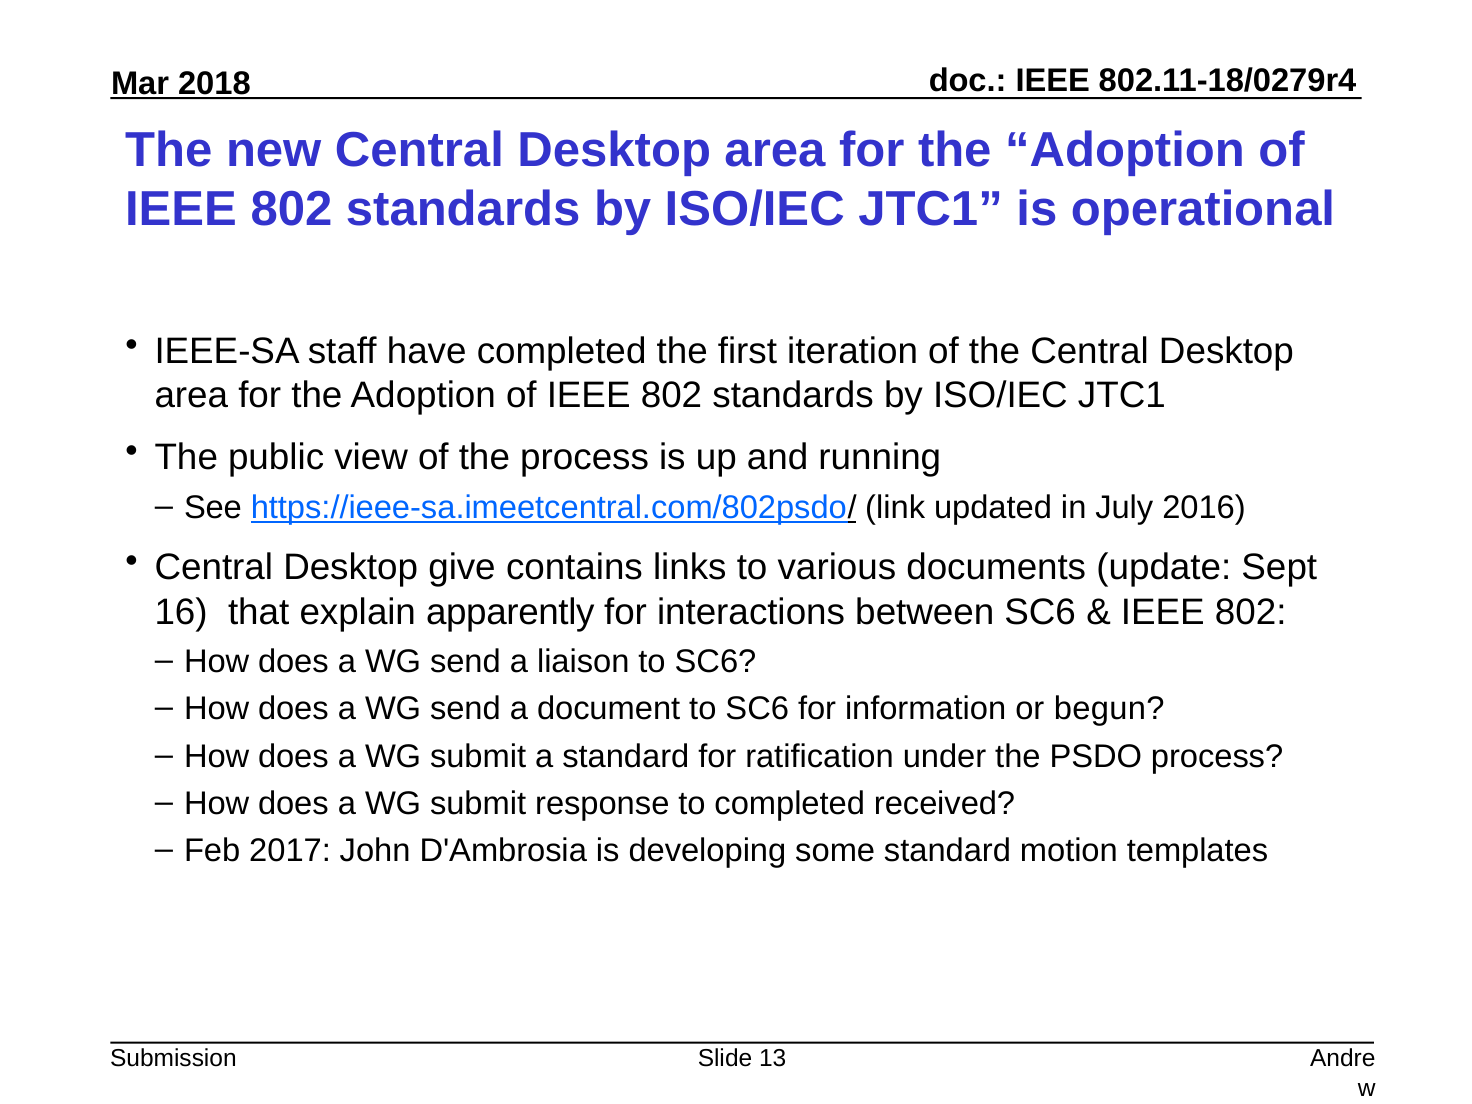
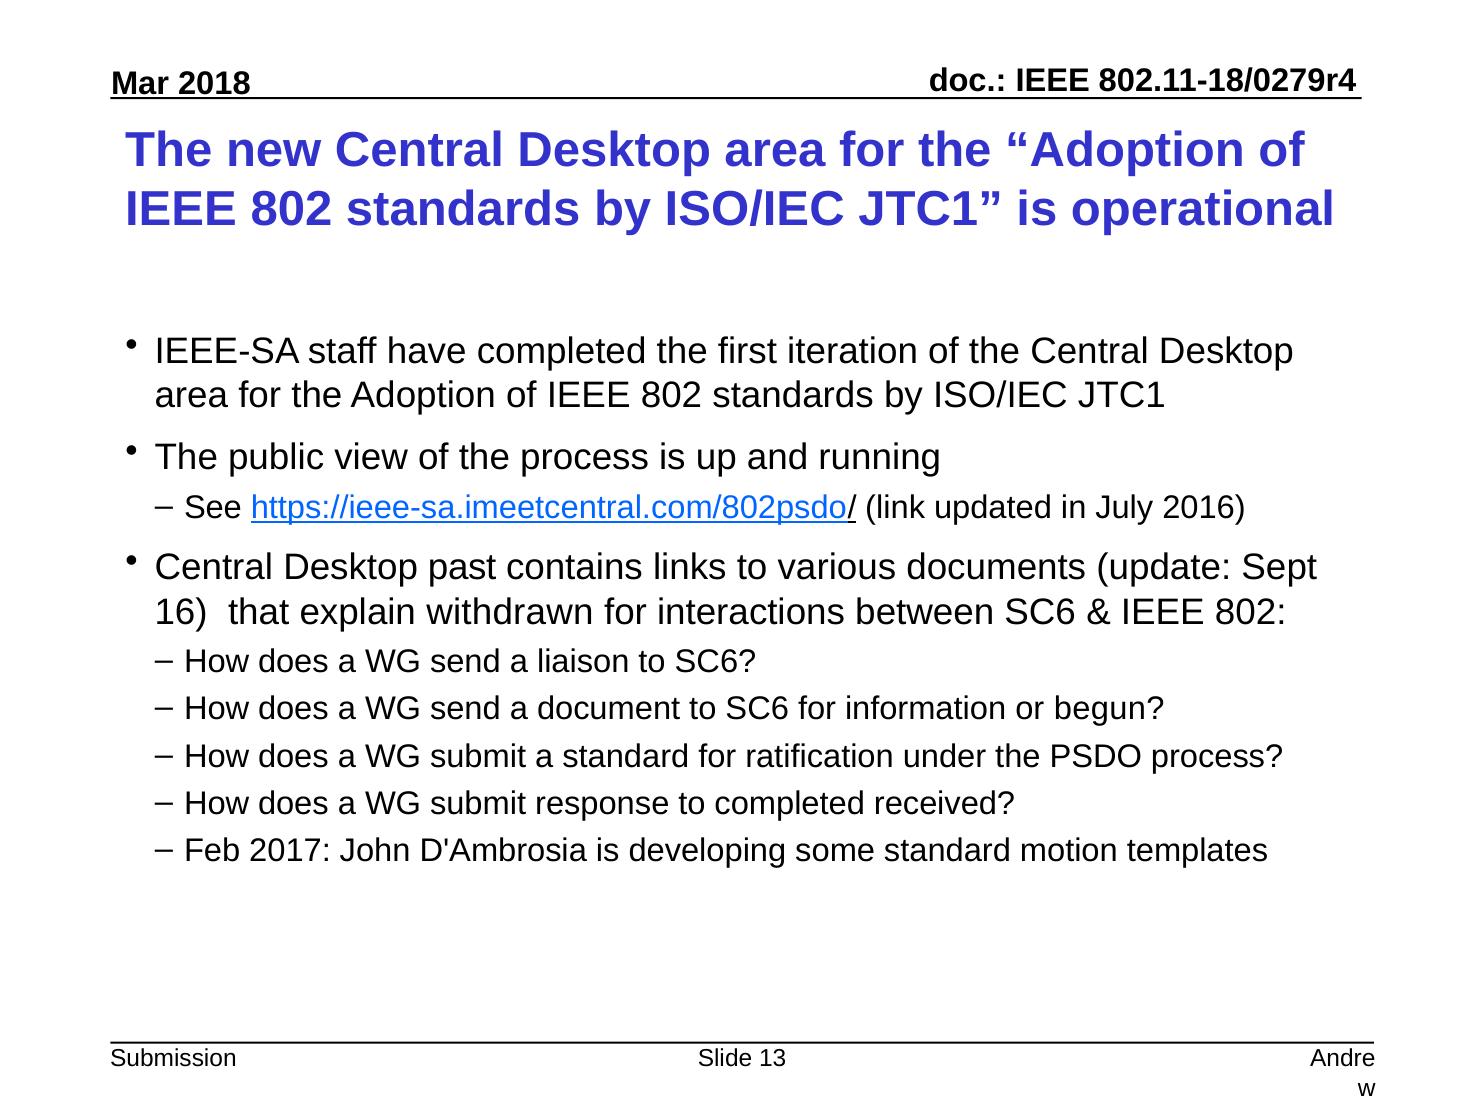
give: give -> past (462, 568)
apparently: apparently -> withdrawn (510, 612)
